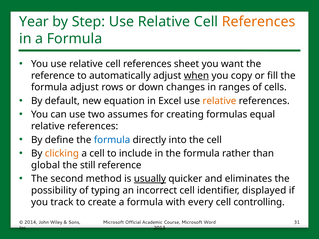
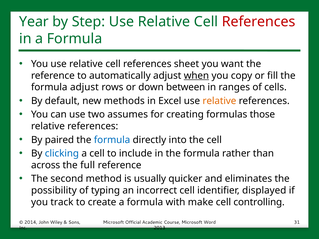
References colour: orange -> red (259, 22)
changes: changes -> between (186, 87)
equation: equation -> methods (124, 101)
equal: equal -> those (262, 115)
define: define -> paired (59, 140)
clicking colour: orange -> blue (62, 154)
global: global -> across (46, 165)
still: still -> full (88, 165)
usually underline: present -> none (150, 179)
every: every -> make (201, 202)
